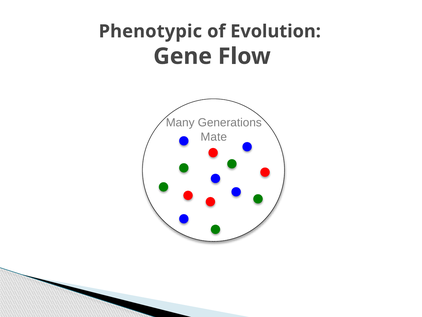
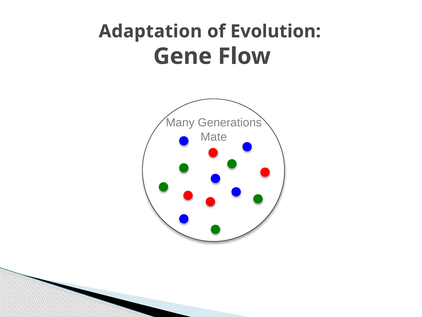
Phenotypic: Phenotypic -> Adaptation (150, 31)
